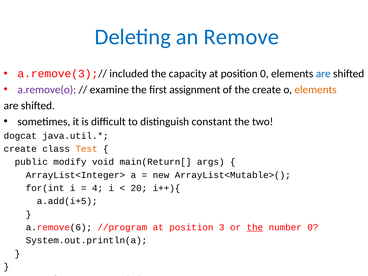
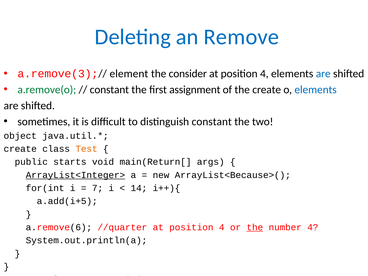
a.remove(3);// included: included -> element (129, 74)
capacity: capacity -> consider (188, 74)
0: 0 -> 4 (264, 74)
a.remove(o colour: purple -> green (47, 90)
examine: examine -> constant (109, 90)
elements colour: orange -> blue (316, 90)
dogcat: dogcat -> object (20, 136)
modify: modify -> starts (70, 162)
ArrayList<Integer> underline: none -> present (75, 175)
ArrayList<Mutable>(: ArrayList<Mutable>( -> ArrayList<Because>( (233, 175)
4: 4 -> 7 (98, 188)
20: 20 -> 14 (139, 188)
//program: //program -> //quarter (122, 227)
3: 3 -> 4 (222, 227)
number 0: 0 -> 4 (313, 227)
